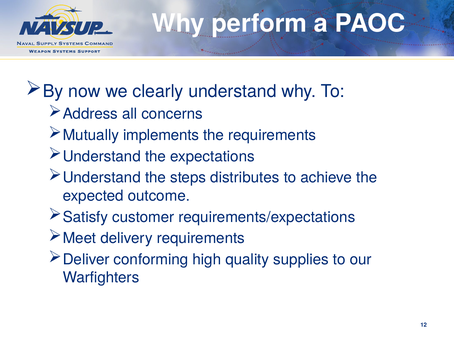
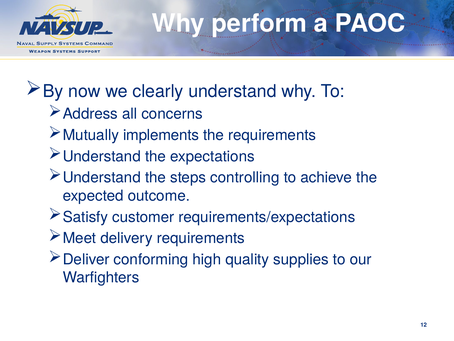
distributes: distributes -> controlling (245, 177)
